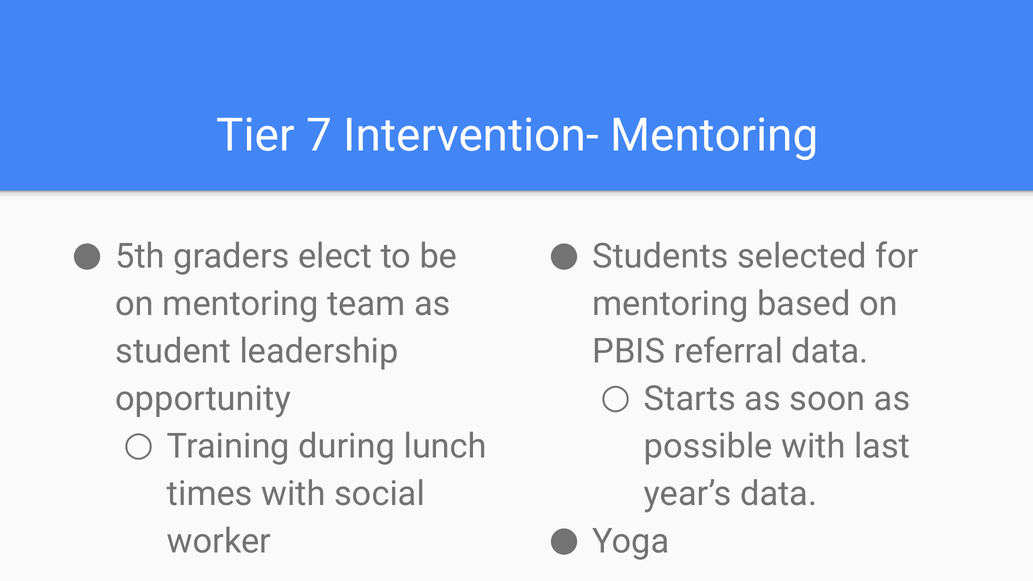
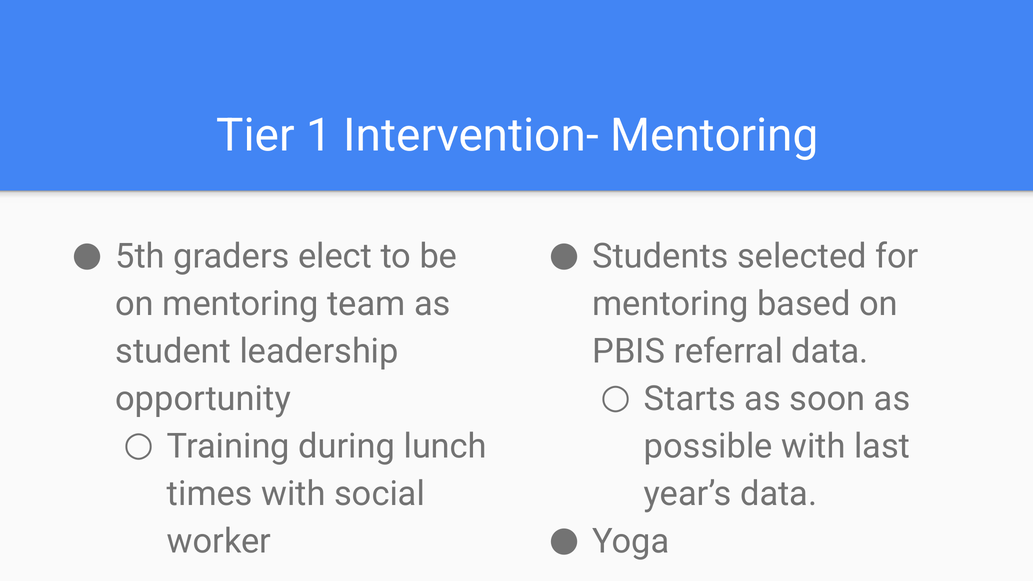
7: 7 -> 1 (319, 135)
